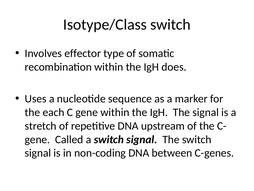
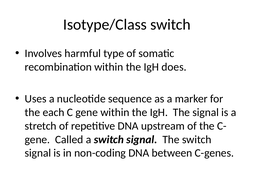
effector: effector -> harmful (83, 53)
